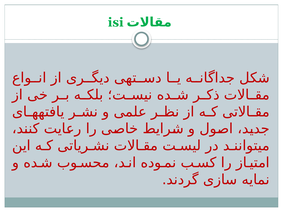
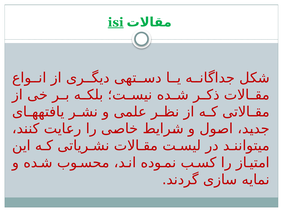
isi underline: none -> present (116, 22)
